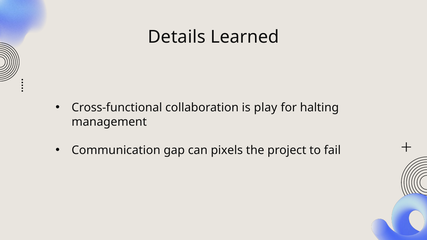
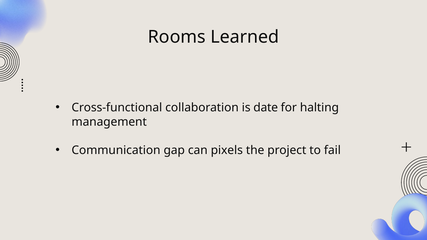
Details: Details -> Rooms (177, 37)
play: play -> date (266, 108)
